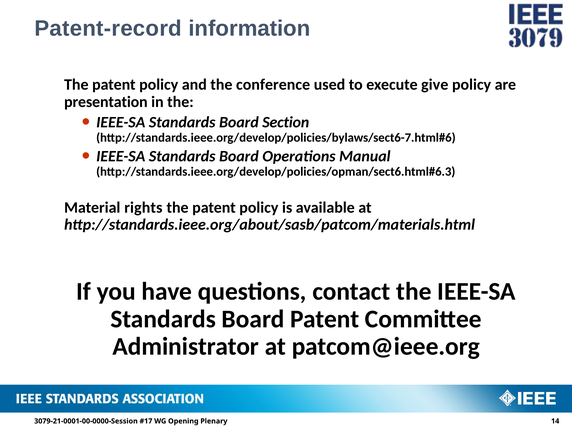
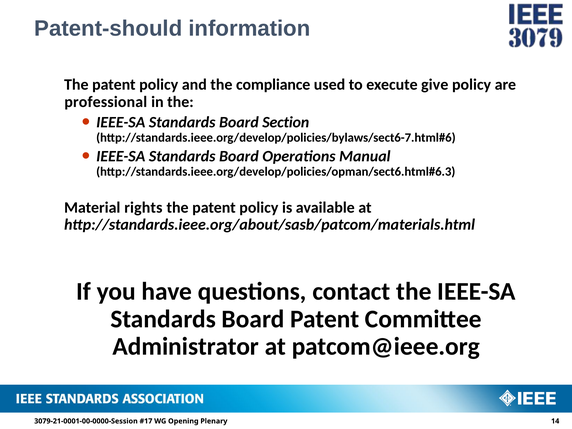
Patent-record: Patent-record -> Patent-should (108, 28)
conference: conference -> compliance (273, 85)
presentation: presentation -> professional (106, 102)
